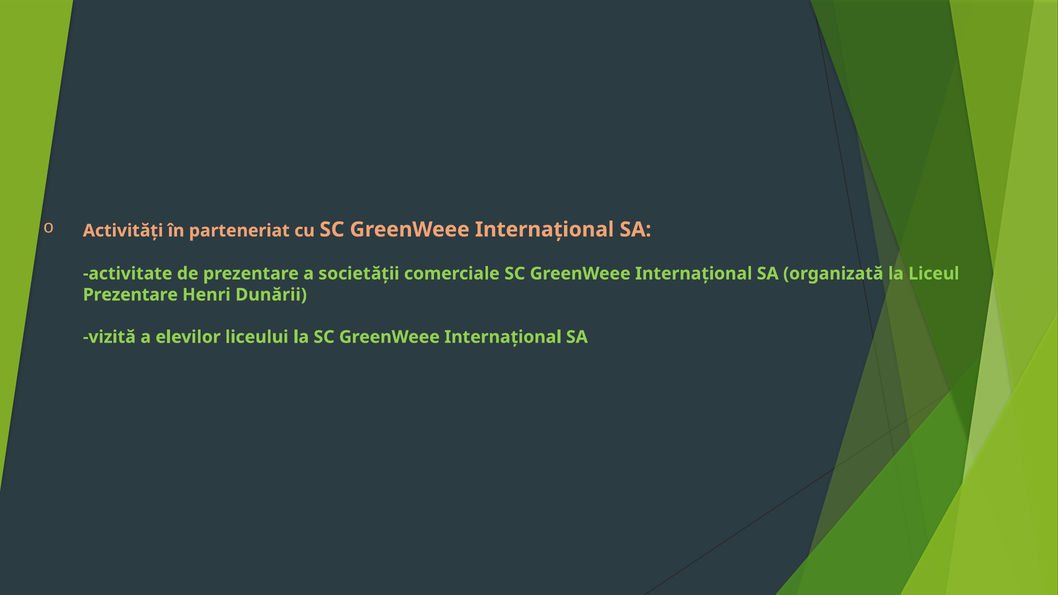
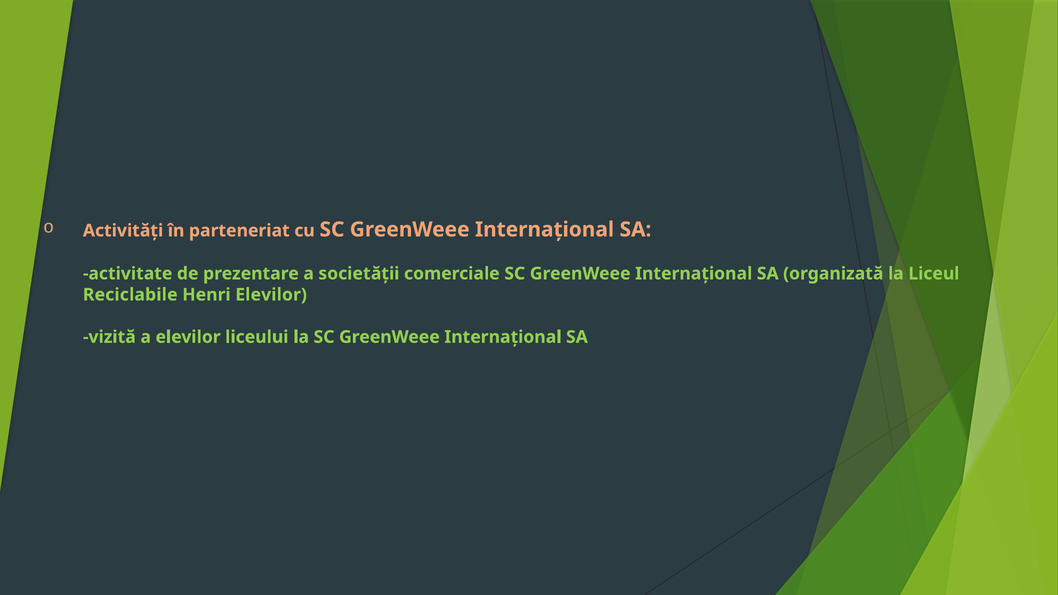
Prezentare: Prezentare -> Reciclabile (130, 295)
Henri Dunării: Dunării -> Elevilor (271, 295)
